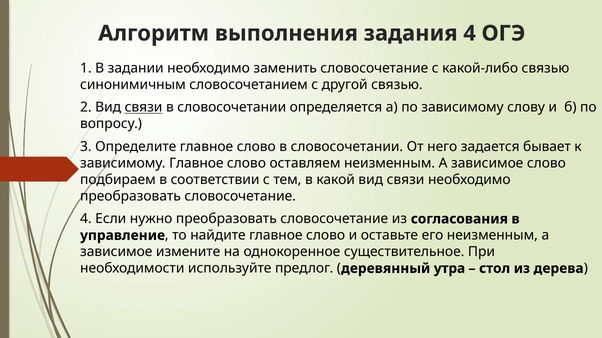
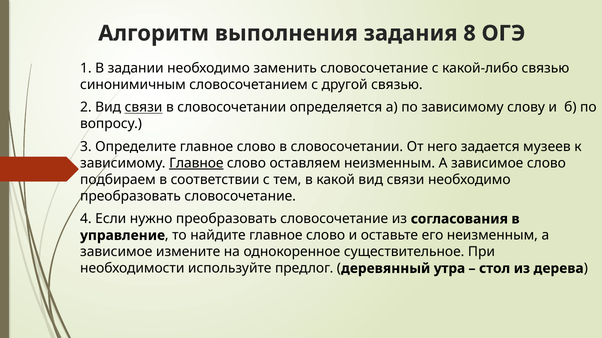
задания 4: 4 -> 8 (470, 33)
бывает: бывает -> музеев (547, 147)
Главное underline: none -> present (196, 163)
